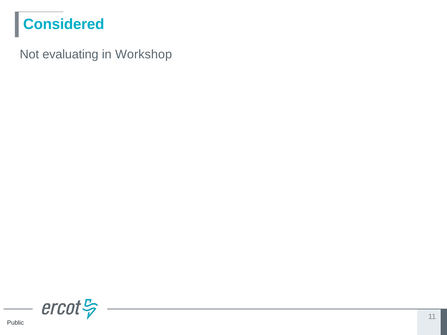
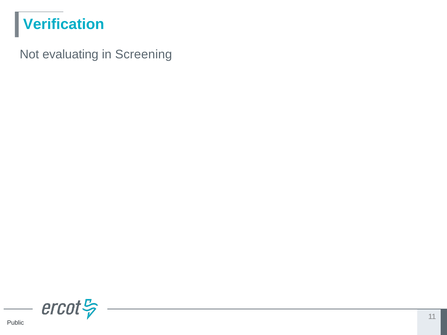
Considered: Considered -> Verification (64, 24)
Workshop: Workshop -> Screening (144, 55)
